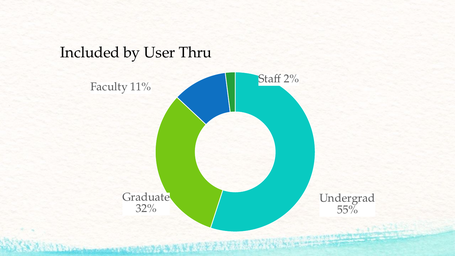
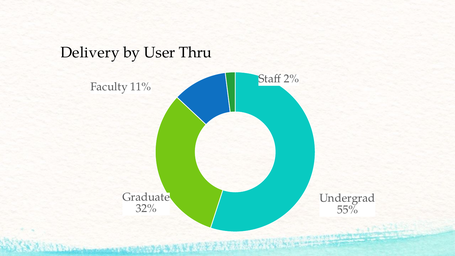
Included: Included -> Delivery (90, 53)
